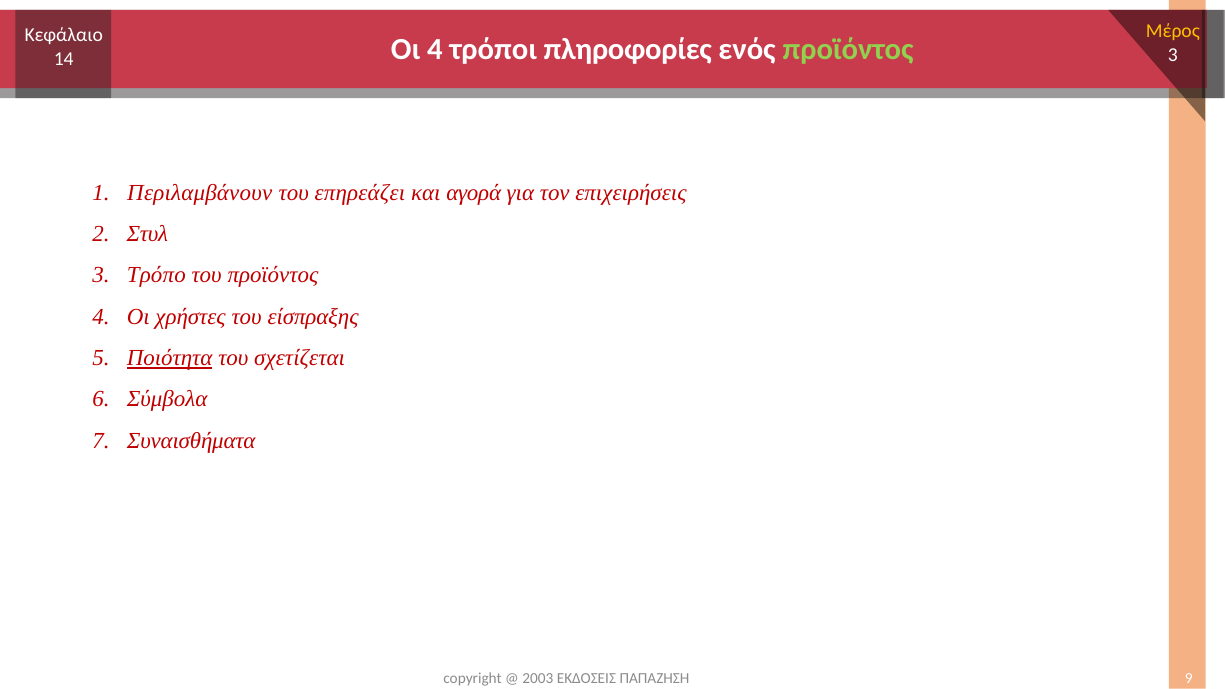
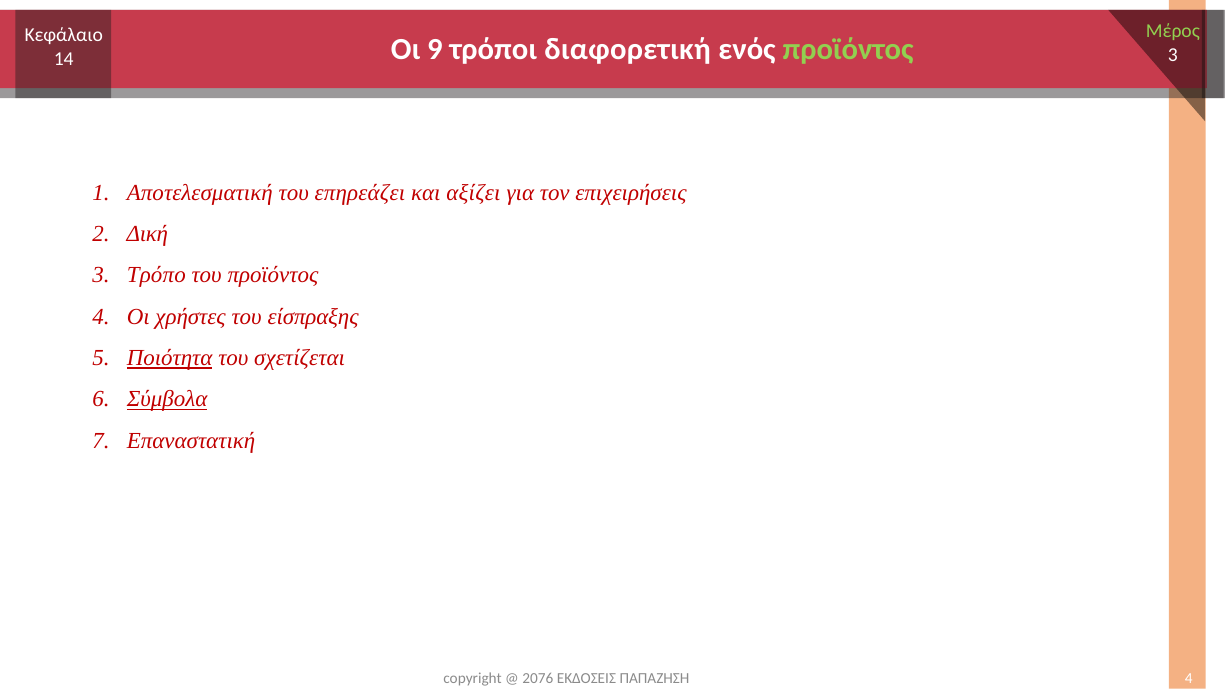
Μέρος colour: yellow -> light green (1173, 31)
Οι 4: 4 -> 9 (435, 49)
πληροφορίες: πληροφορίες -> διαφορετική (628, 49)
Περιλαμβάνουν: Περιλαμβάνουν -> Αποτελεσματική (200, 193)
αγορά: αγορά -> αξίζει (473, 193)
Στυλ: Στυλ -> Δική (147, 234)
Σύμβολα underline: none -> present (167, 399)
Συναισθήματα: Συναισθήματα -> Επαναστατική (191, 441)
2003: 2003 -> 2076 (538, 678)
ΠΑΠΑΖΗΣΗ 9: 9 -> 4 (1189, 679)
